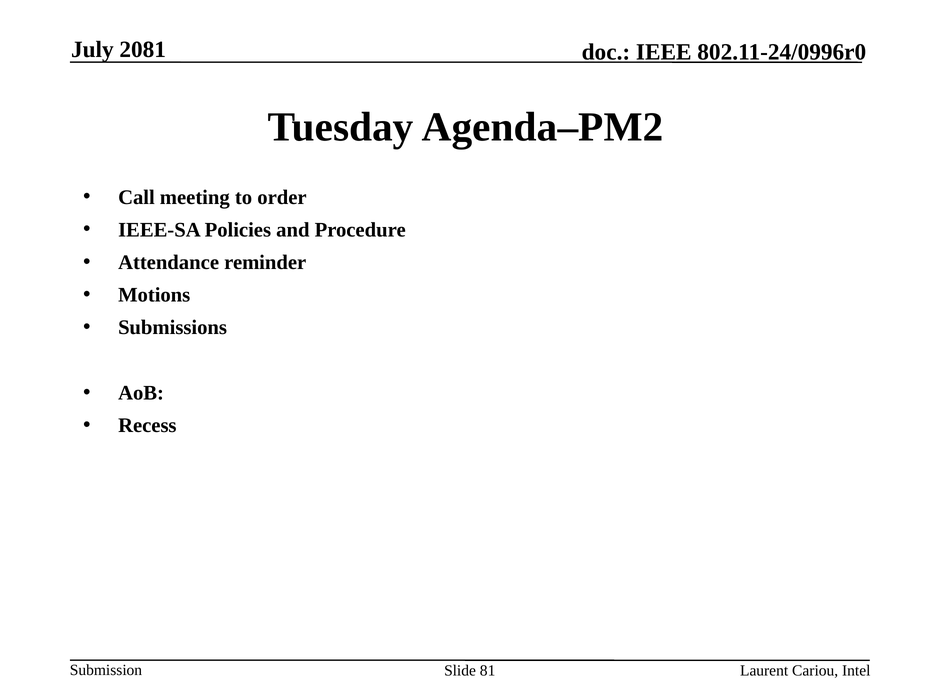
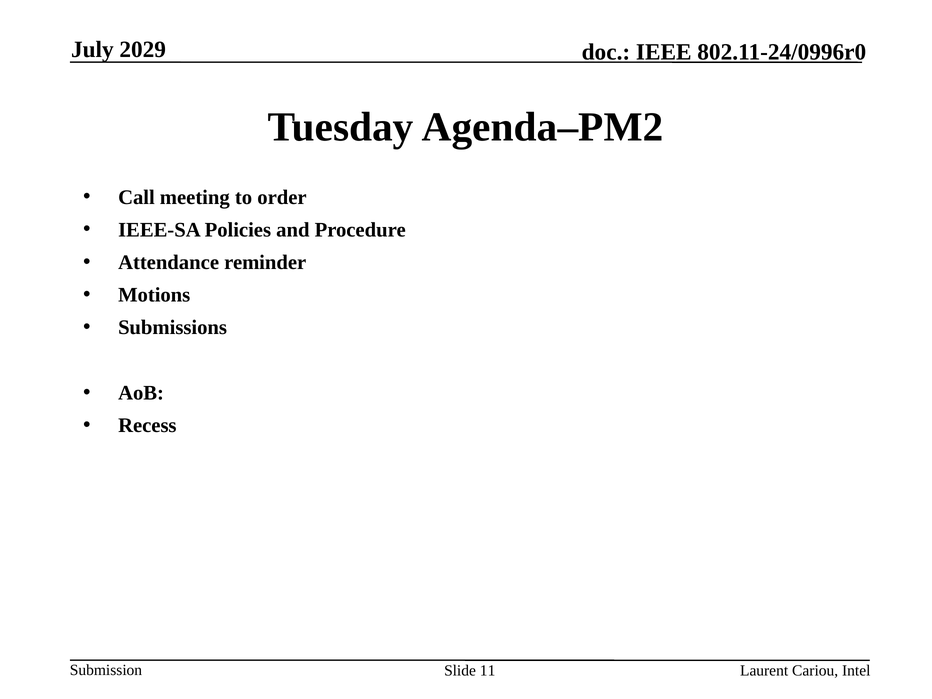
2081: 2081 -> 2029 (143, 49)
81: 81 -> 11 (488, 670)
